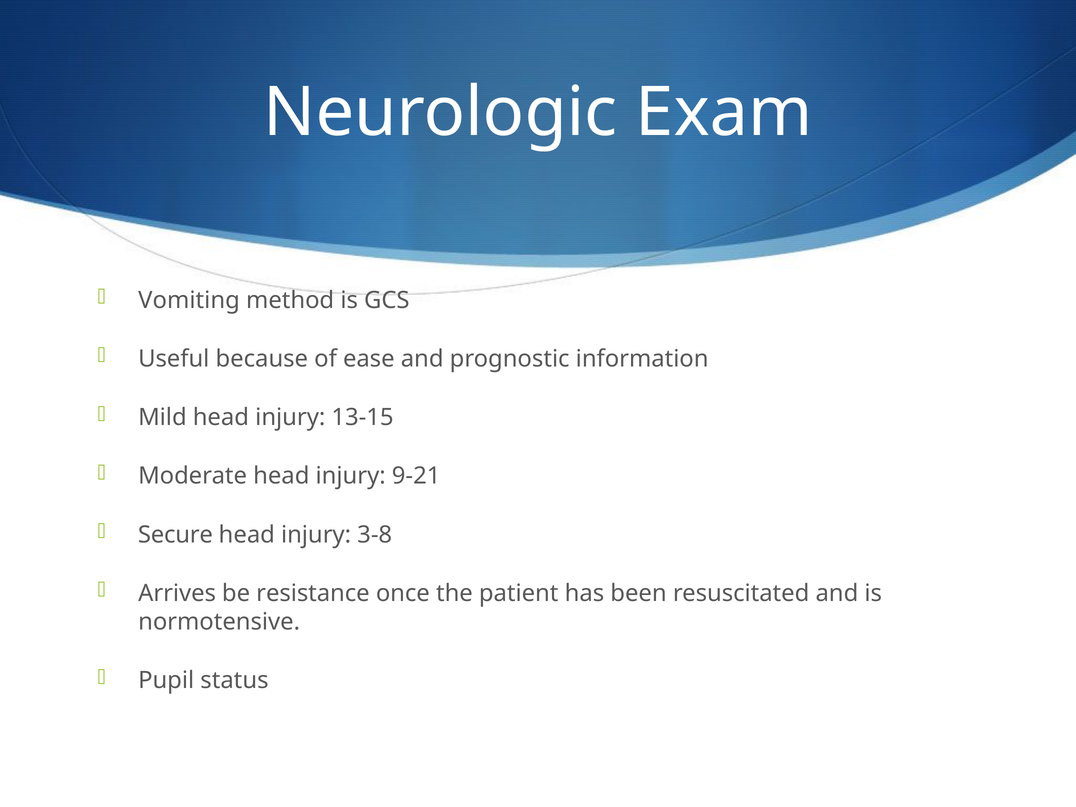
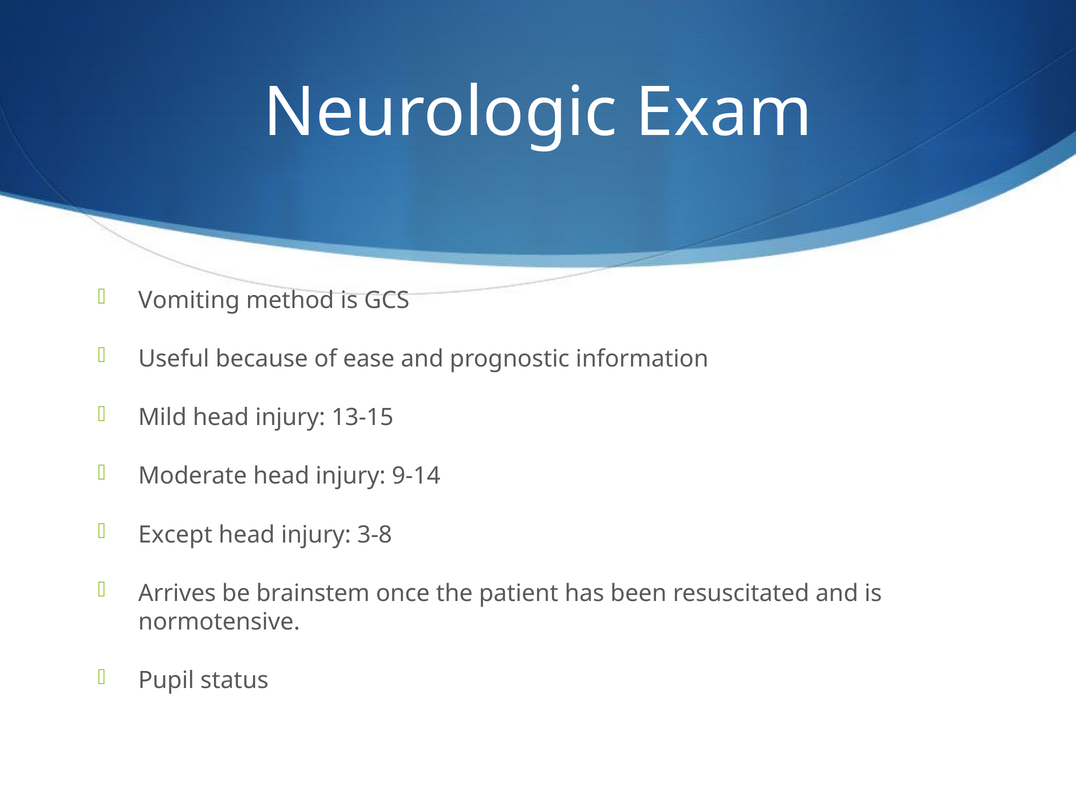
9-21: 9-21 -> 9-14 (416, 476)
Secure: Secure -> Except (175, 535)
resistance: resistance -> brainstem (313, 593)
